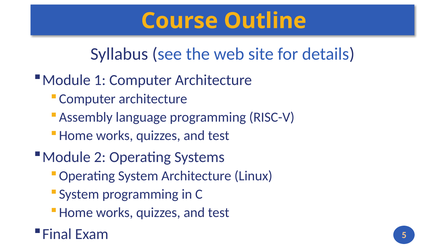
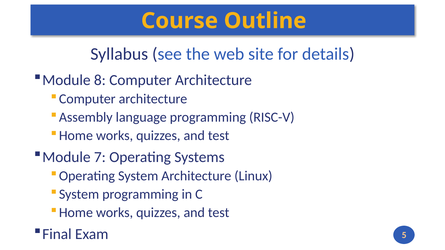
1: 1 -> 8 (100, 80)
2: 2 -> 7 (100, 157)
